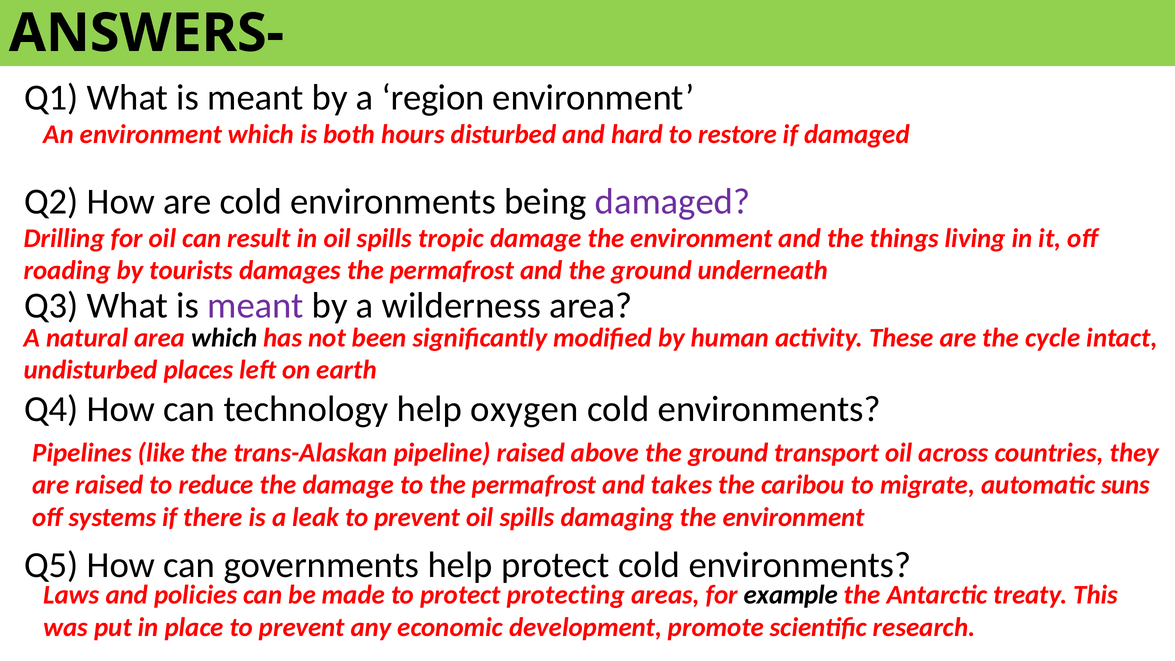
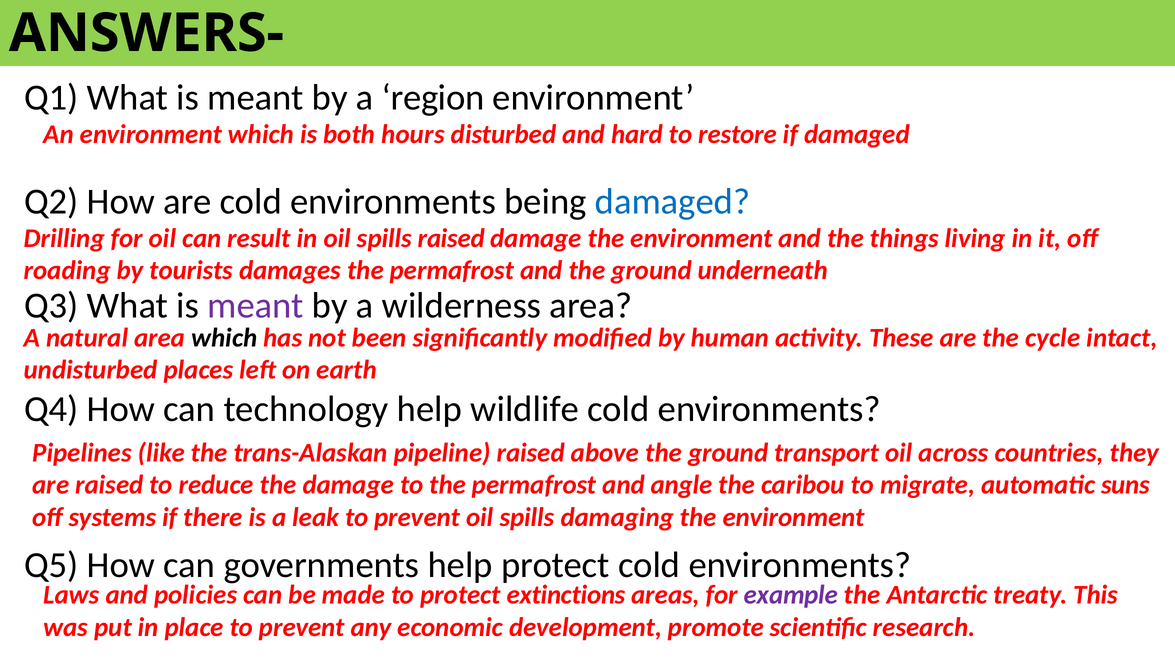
damaged colour: purple -> blue (672, 202)
spills tropic: tropic -> raised (451, 238)
oxygen: oxygen -> wildlife (525, 409)
takes: takes -> angle (682, 485)
protecting: protecting -> extinctions (566, 595)
example colour: black -> purple (791, 595)
